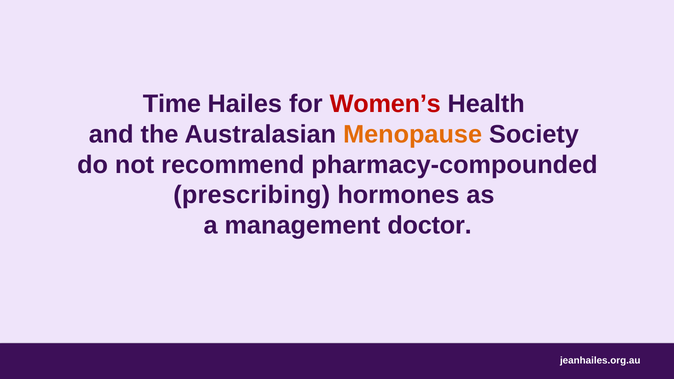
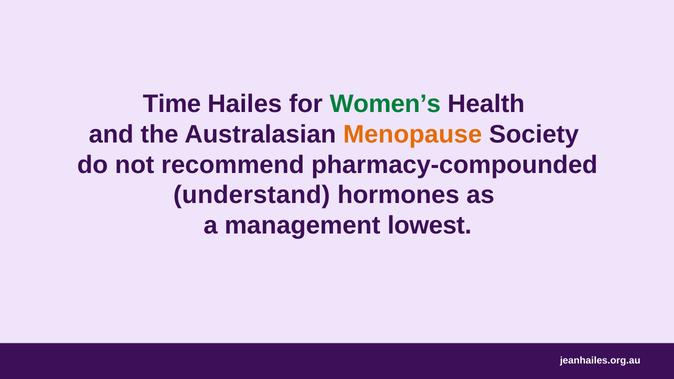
Women’s colour: red -> green (385, 104)
prescribing: prescribing -> understand (252, 195)
doctor: doctor -> lowest (430, 225)
